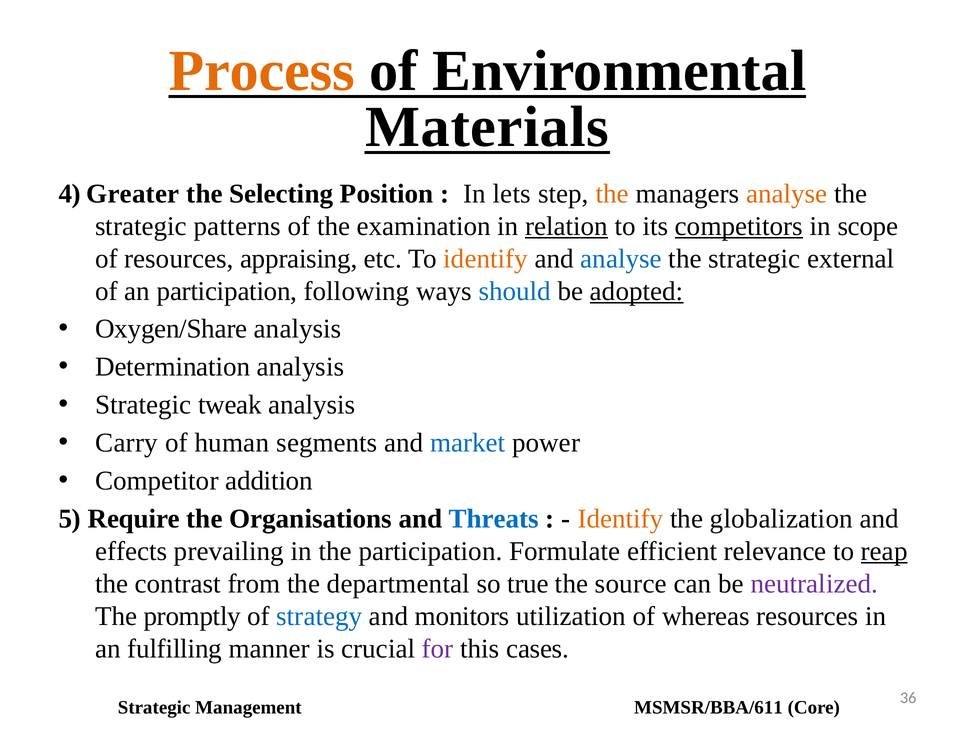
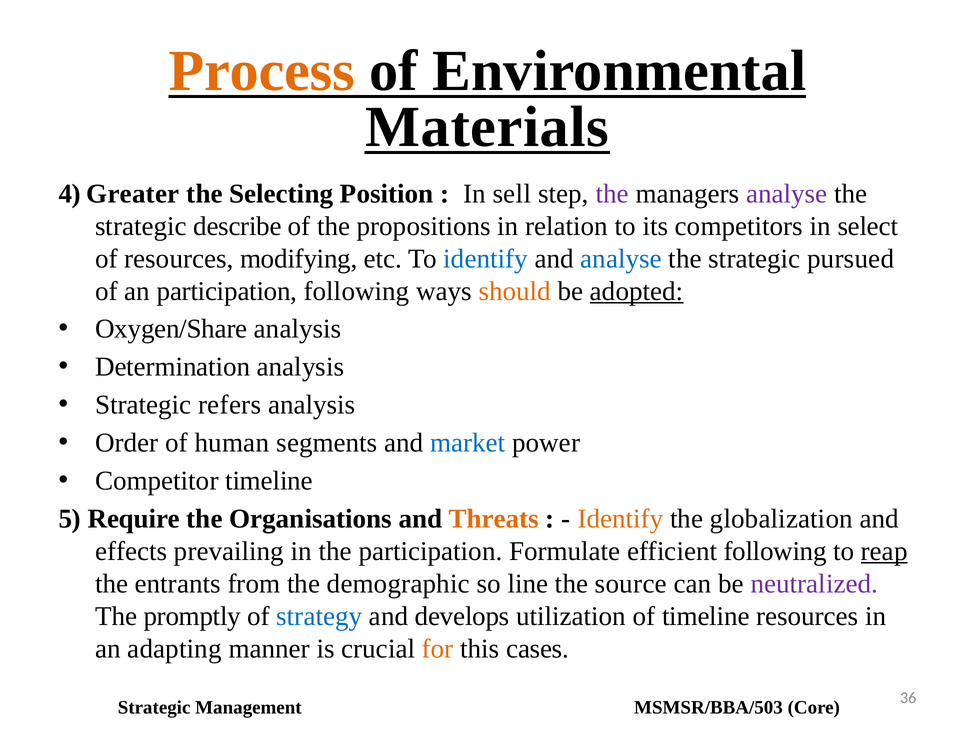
lets: lets -> sell (512, 194)
the colour: orange -> purple (612, 194)
analyse colour: orange -> purple (787, 194)
patterns: patterns -> describe (237, 226)
examination: examination -> propositions (424, 226)
relation underline: present -> none (567, 226)
competitors underline: present -> none (739, 226)
scope: scope -> select (868, 226)
appraising: appraising -> modifying (299, 259)
identify colour: orange -> blue (486, 259)
external: external -> pursued (851, 259)
should colour: blue -> orange (515, 291)
tweak: tweak -> refers (230, 405)
Carry: Carry -> Order (127, 443)
Competitor addition: addition -> timeline (269, 481)
Threats colour: blue -> orange (494, 519)
efficient relevance: relevance -> following (775, 551)
contrast: contrast -> entrants (178, 584)
departmental: departmental -> demographic (398, 584)
true: true -> line (528, 584)
monitors: monitors -> develops (462, 616)
of whereas: whereas -> timeline (706, 616)
fulfilling: fulfilling -> adapting (174, 649)
for colour: purple -> orange (438, 649)
MSMSR/BBA/611: MSMSR/BBA/611 -> MSMSR/BBA/503 (708, 708)
